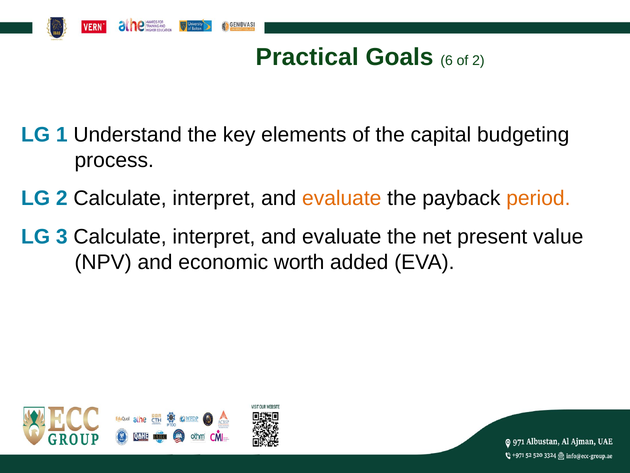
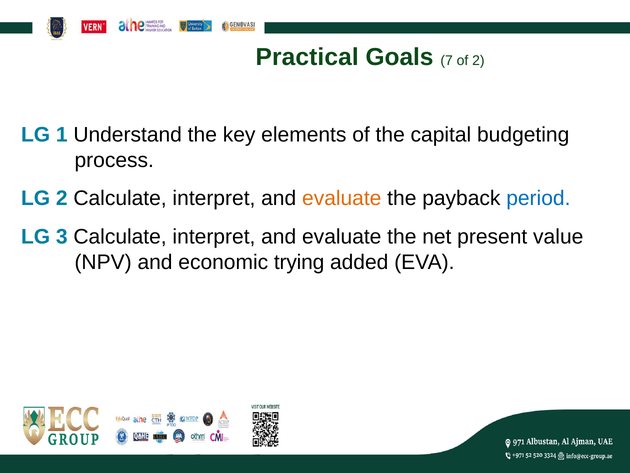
6: 6 -> 7 (447, 61)
period colour: orange -> blue (538, 198)
worth: worth -> trying (299, 262)
